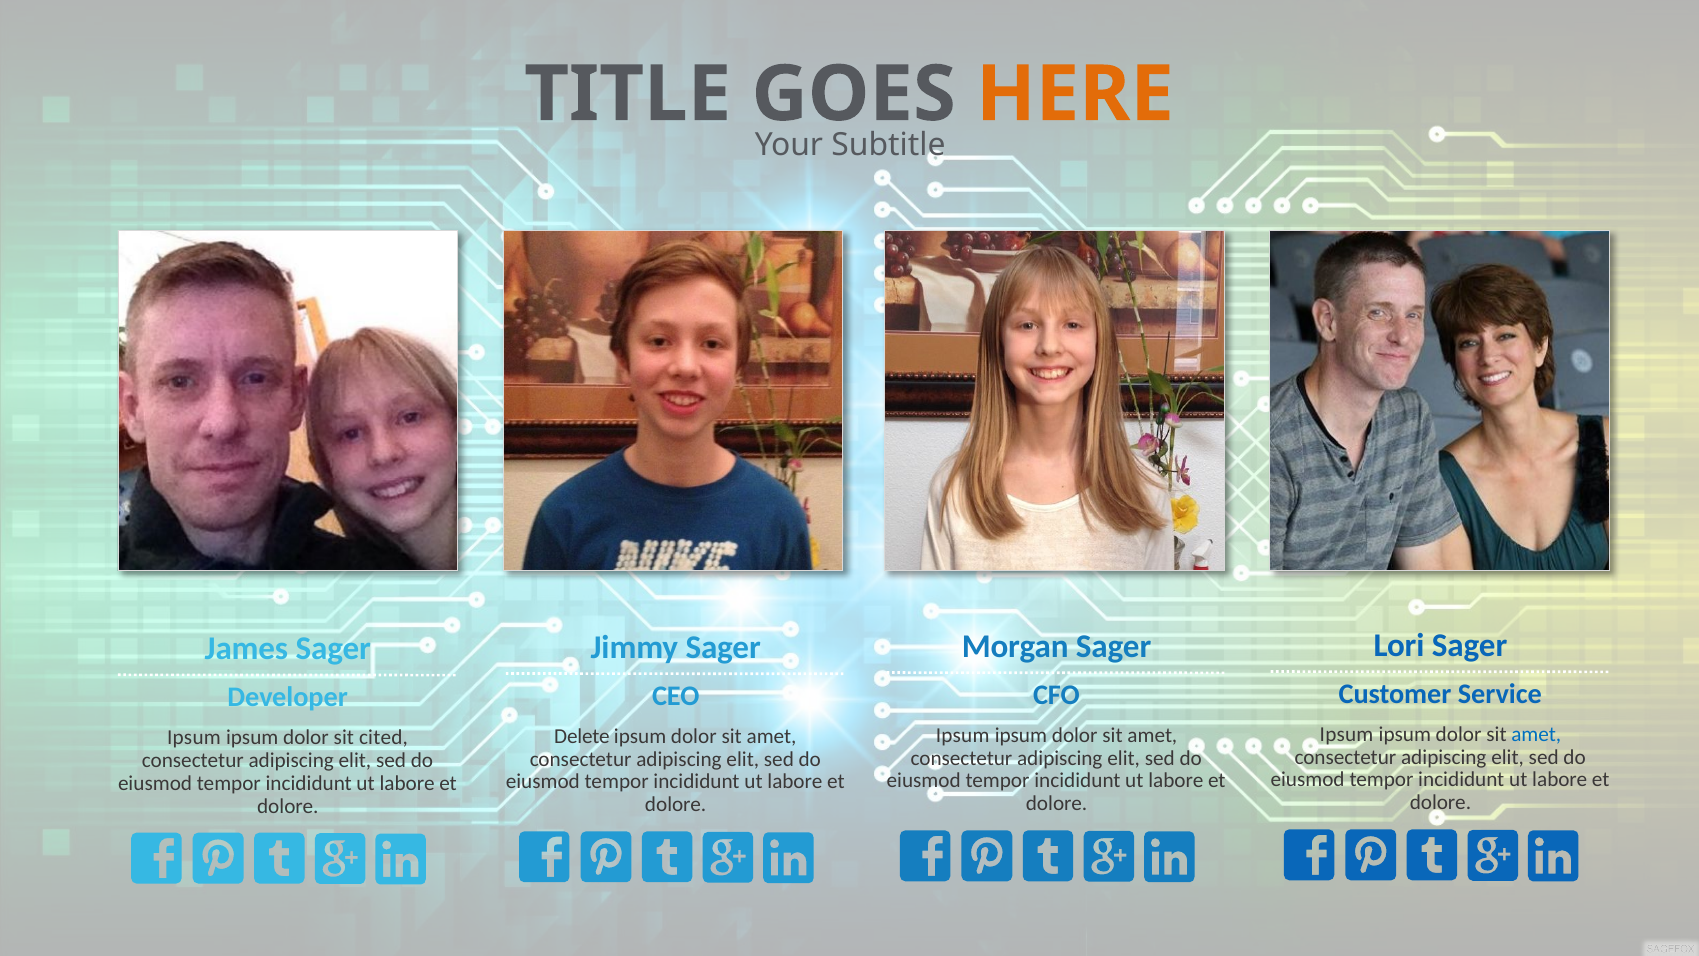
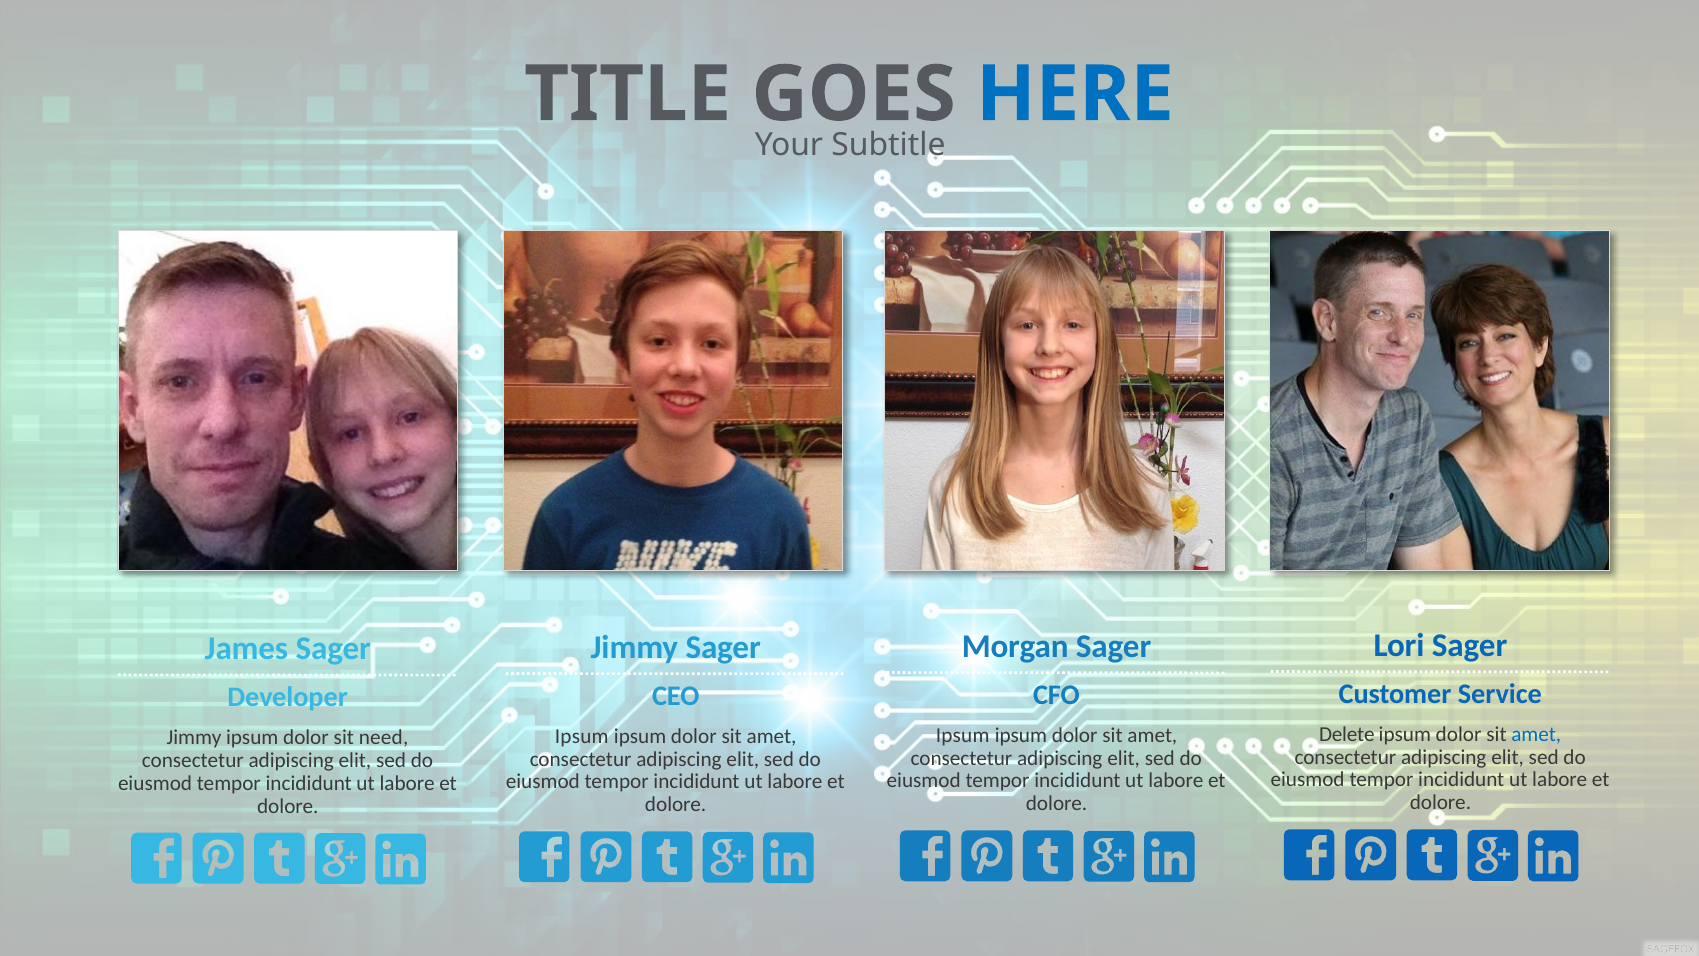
HERE colour: orange -> blue (1075, 94)
Ipsum: Ipsum -> Delete (1347, 734)
Delete: Delete -> Ipsum (582, 736)
Ipsum: Ipsum -> Jimmy (194, 737)
cited: cited -> need (384, 737)
